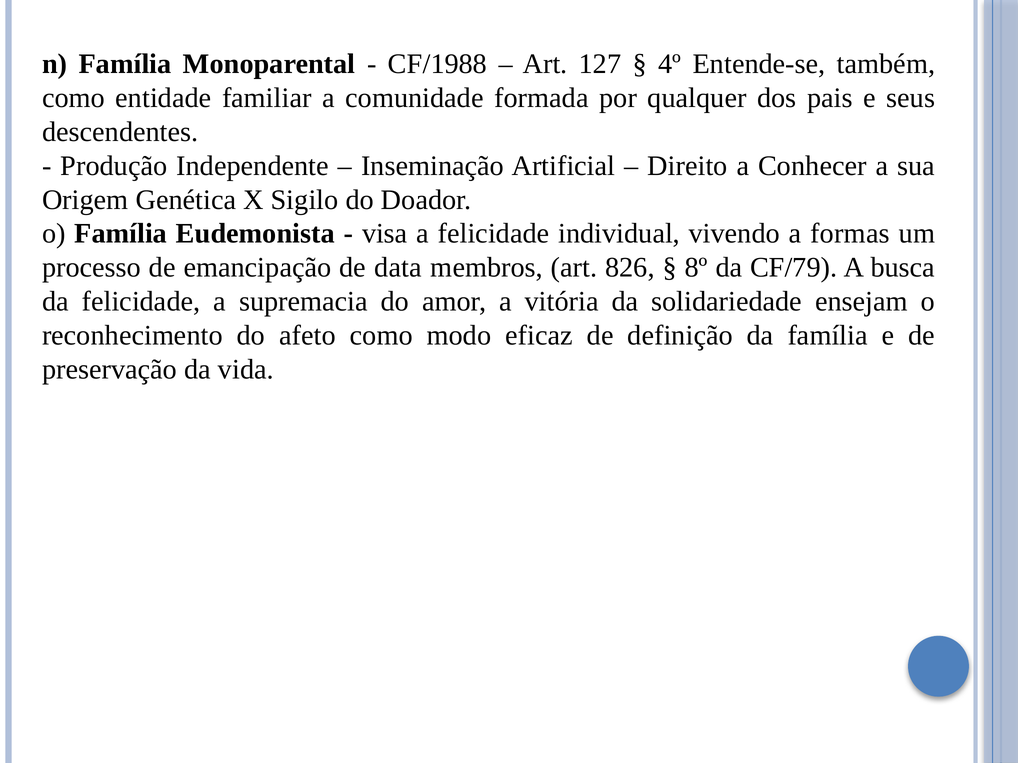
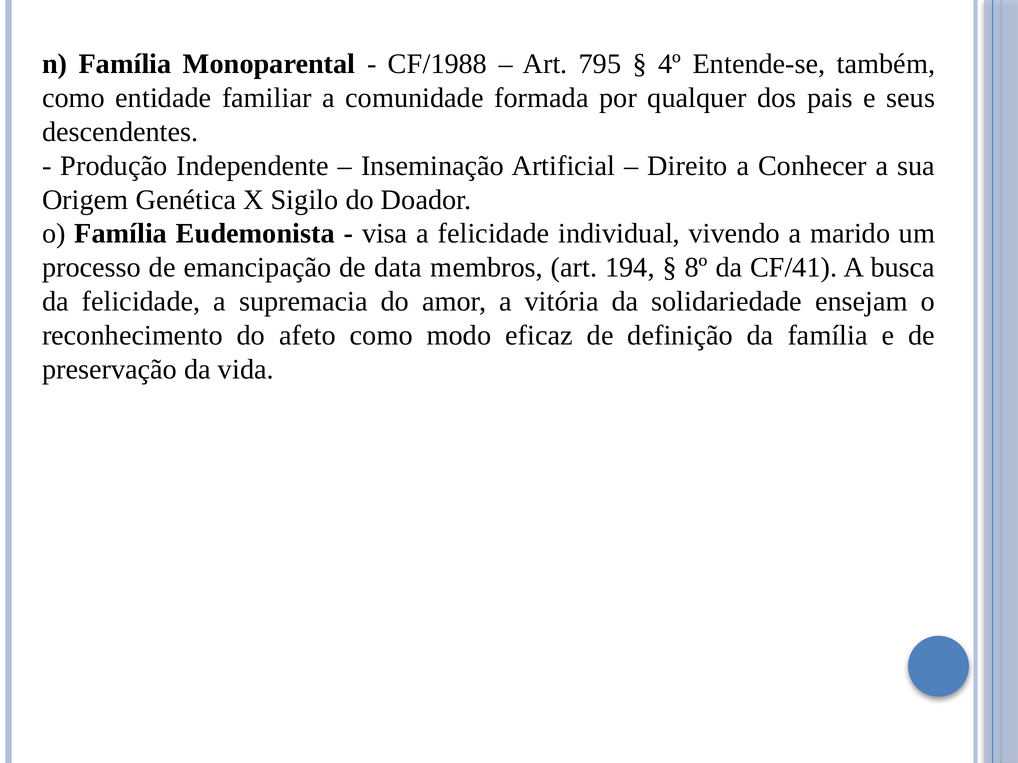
127: 127 -> 795 (600, 64)
formas: formas -> marido (850, 234)
826: 826 -> 194 (630, 268)
CF/79: CF/79 -> CF/41 (794, 268)
